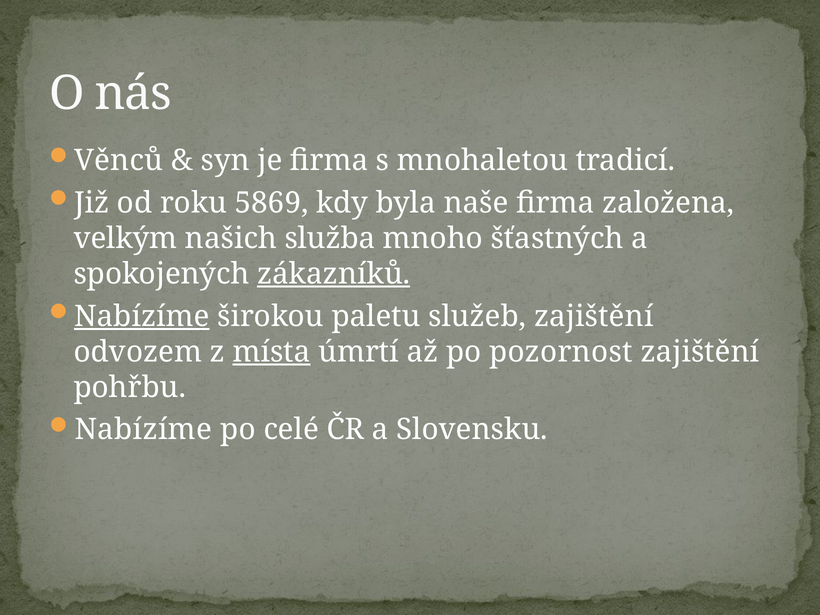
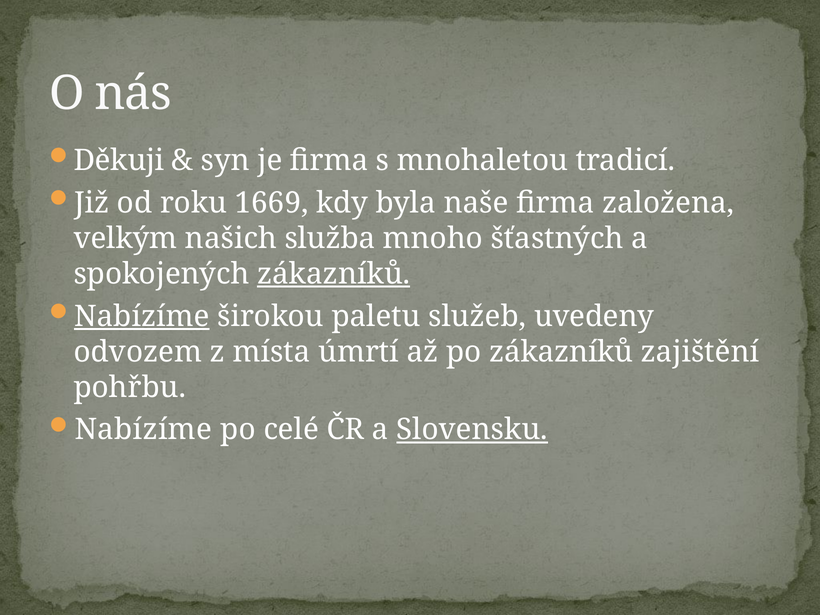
Věnců: Věnců -> Děkuji (119, 161)
5869: 5869 -> 1669 (272, 203)
služeb zajištění: zajištění -> uvedeny (594, 316)
místa underline: present -> none (272, 352)
po pozornost: pozornost -> zákazníků (561, 352)
Slovensku underline: none -> present (472, 430)
